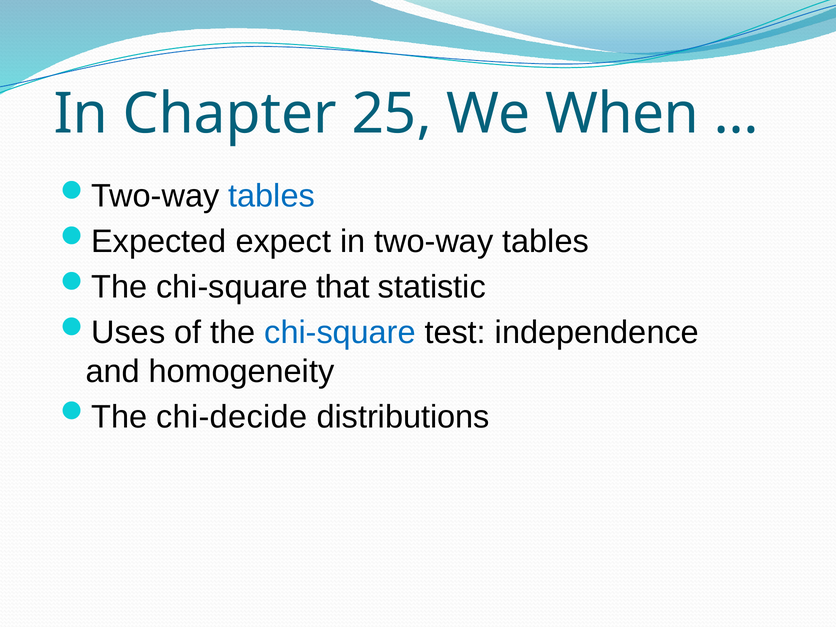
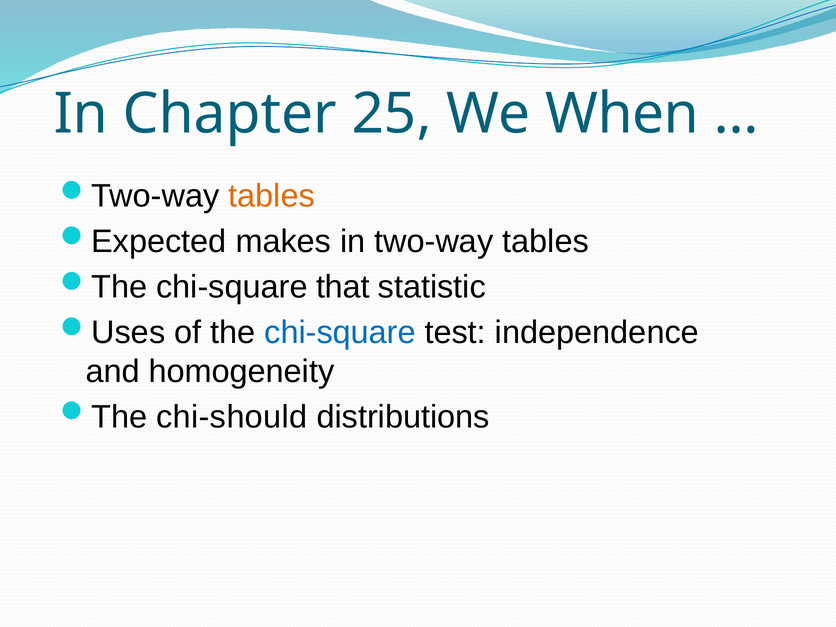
tables colour: blue -> orange (272, 196)
expect: expect -> makes (283, 242)
chi-decide: chi-decide -> chi-should (232, 417)
